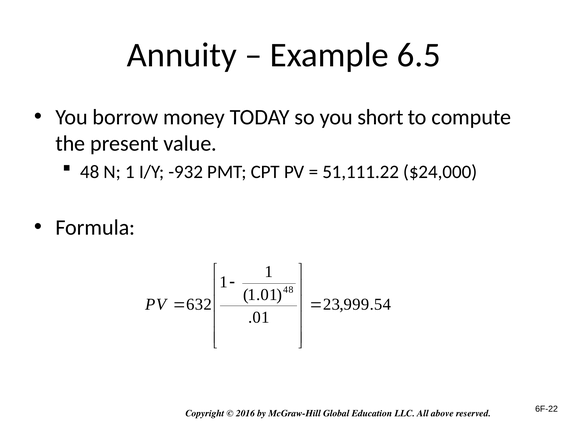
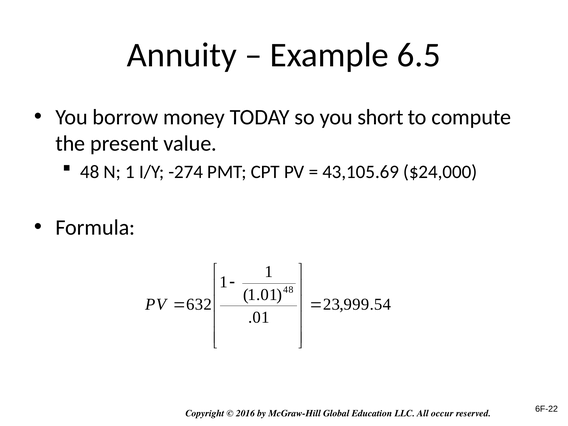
-932: -932 -> -274 (186, 172)
51,111.22: 51,111.22 -> 43,105.69 (361, 172)
above: above -> occur (442, 413)
